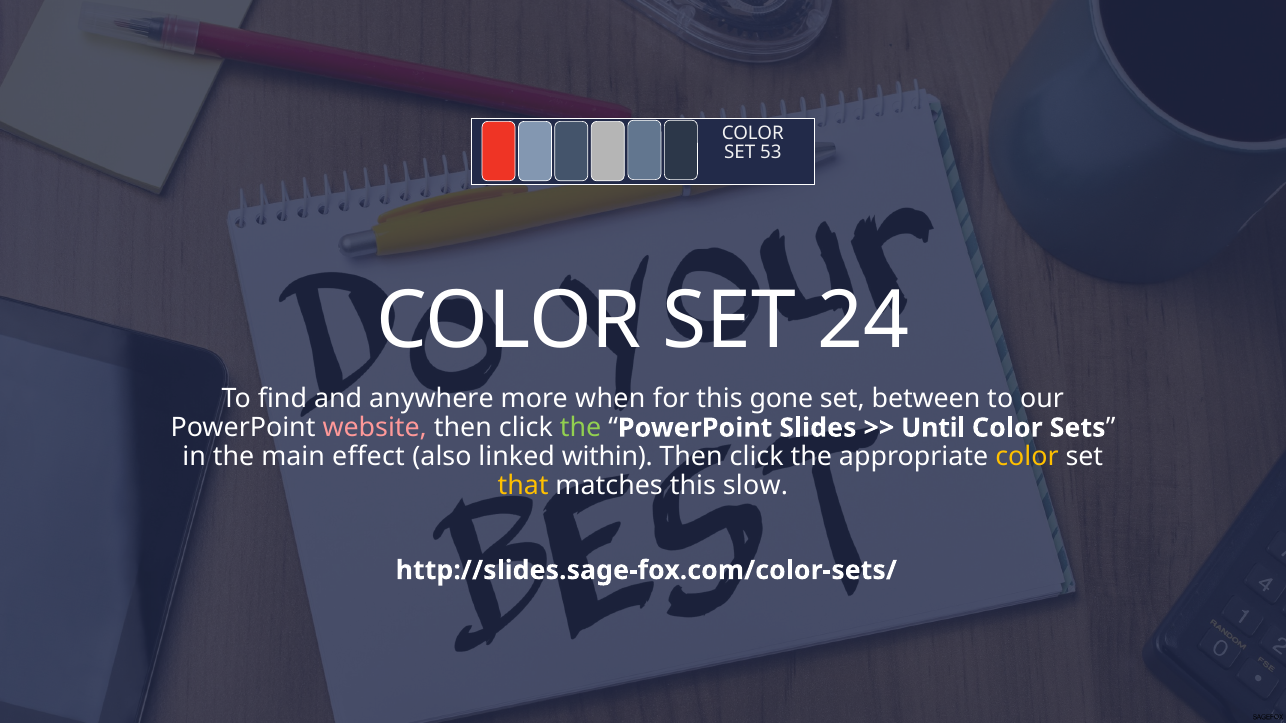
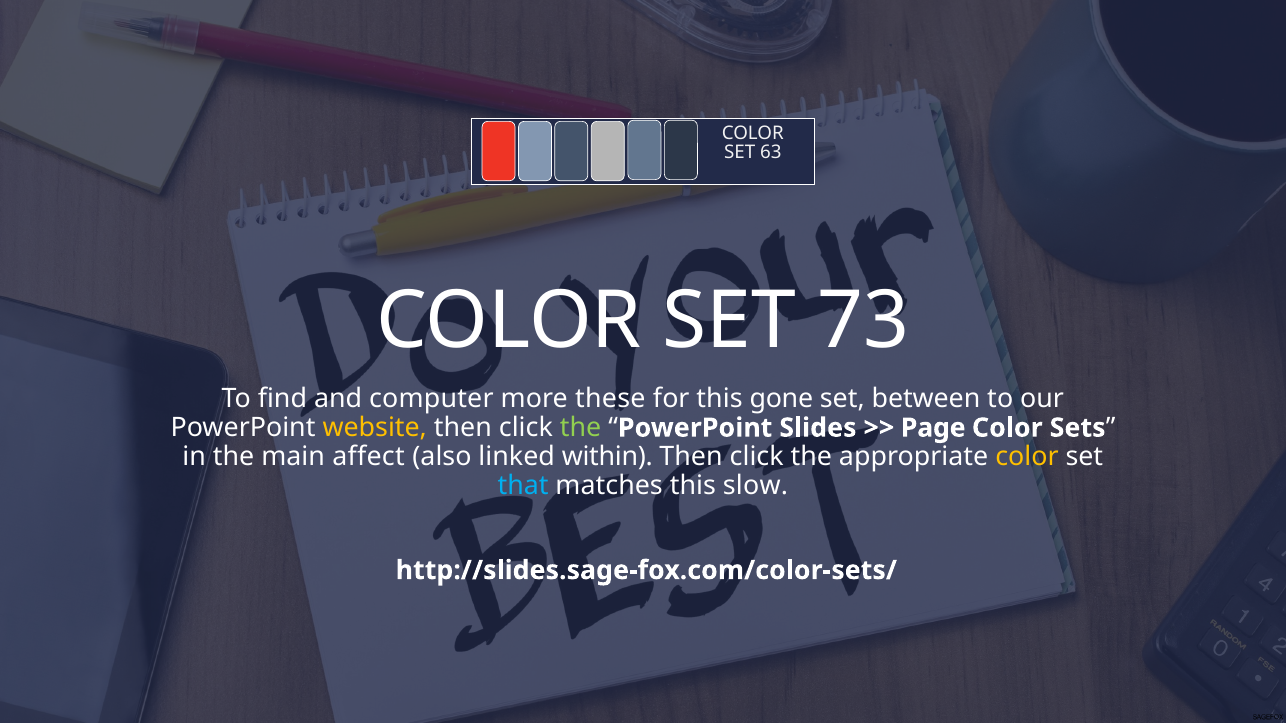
53: 53 -> 63 (771, 153)
24: 24 -> 73 (863, 321)
anywhere: anywhere -> computer (431, 399)
when: when -> these (610, 399)
website colour: pink -> yellow (375, 428)
Until: Until -> Page (933, 428)
effect: effect -> affect (369, 457)
that colour: yellow -> light blue (523, 486)
